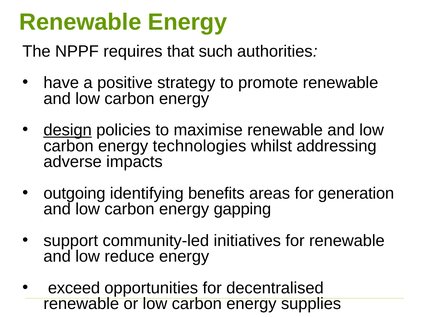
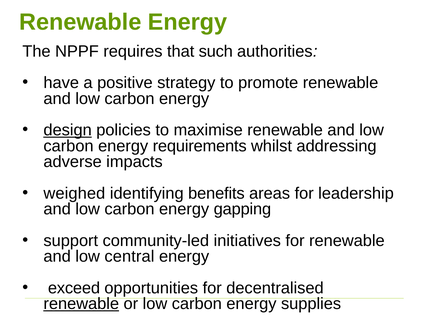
technologies: technologies -> requirements (200, 146)
outgoing: outgoing -> weighed (74, 193)
generation: generation -> leadership (356, 193)
reduce: reduce -> central (129, 256)
renewable underline: none -> present (81, 303)
